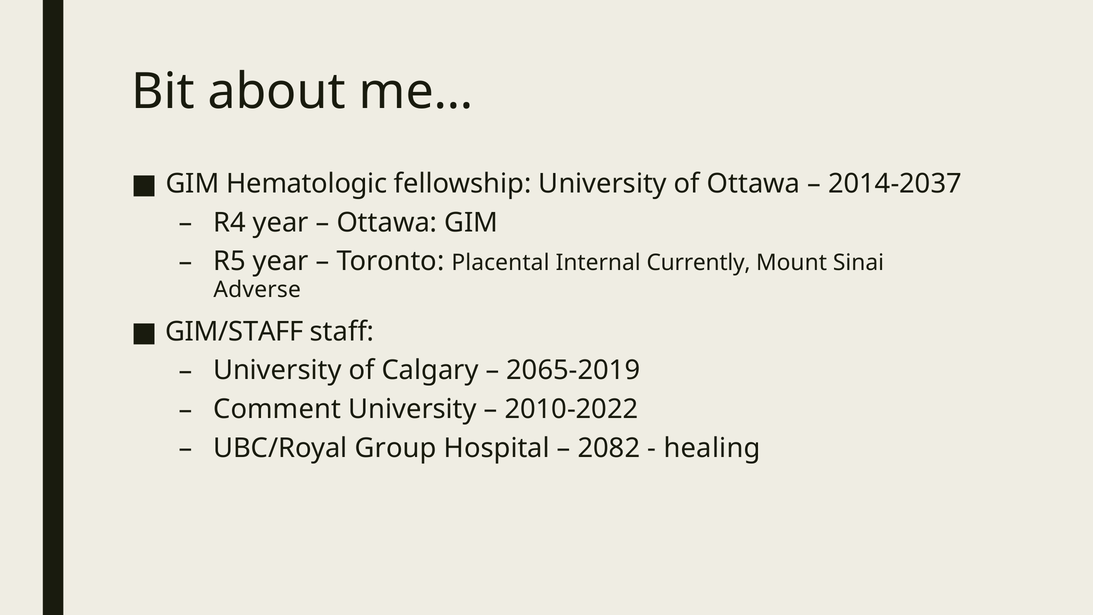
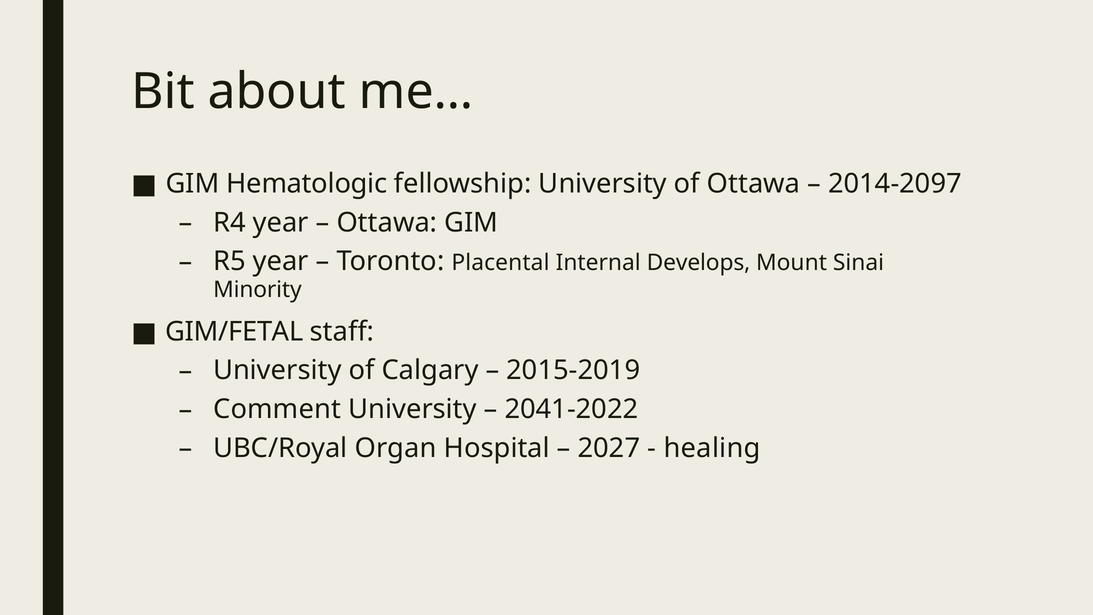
2014-2037: 2014-2037 -> 2014-2097 (895, 184)
Currently: Currently -> Develops (699, 263)
Adverse: Adverse -> Minority (257, 290)
GIM/STAFF: GIM/STAFF -> GIM/FETAL (234, 331)
2065-2019: 2065-2019 -> 2015-2019 (573, 370)
2010-2022: 2010-2022 -> 2041-2022 (571, 409)
Group: Group -> Organ (396, 448)
2082: 2082 -> 2027 (609, 448)
